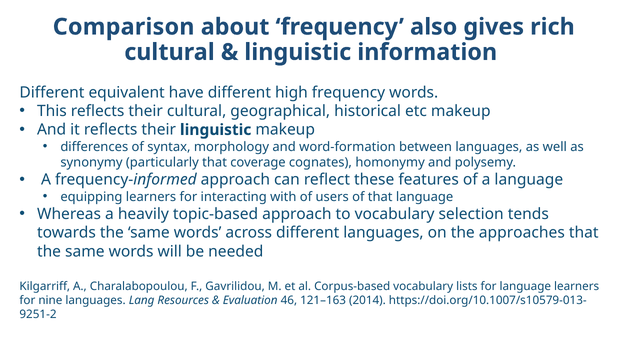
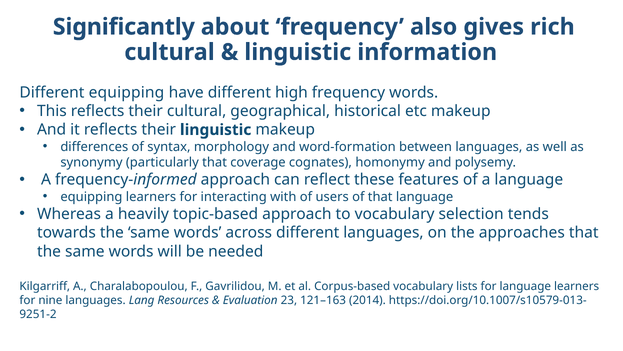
Comparison: Comparison -> Significantly (124, 27)
Different equivalent: equivalent -> equipping (126, 92)
46: 46 -> 23 (289, 300)
